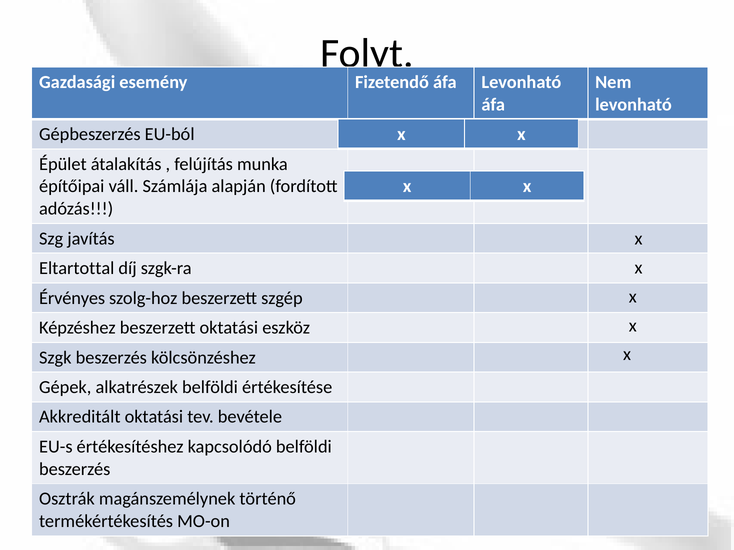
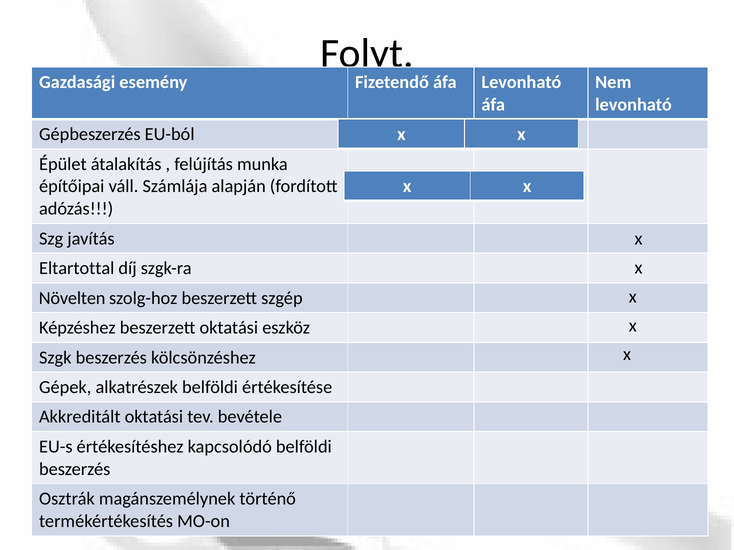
Érvényes: Érvényes -> Növelten (72, 298)
